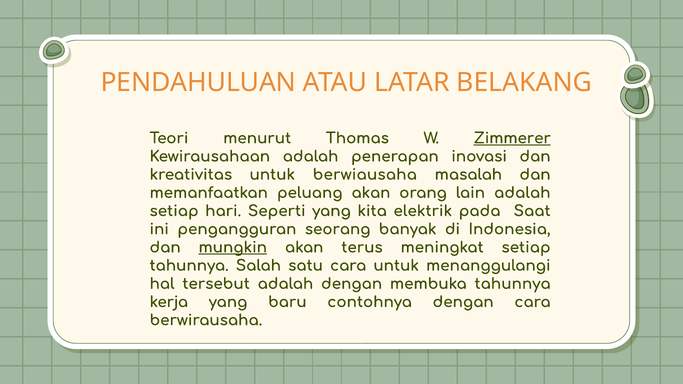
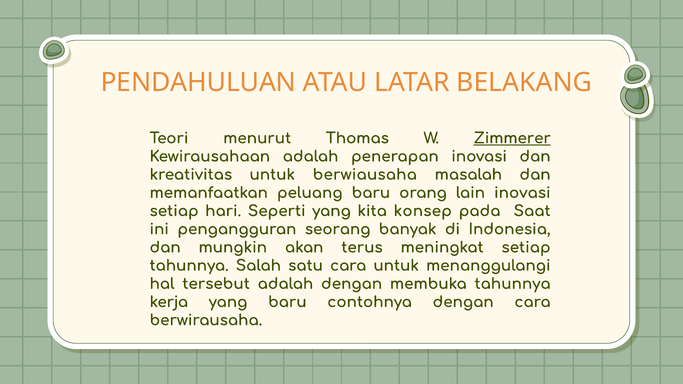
peluang akan: akan -> baru (371, 193)
lain adalah: adalah -> inovasi (522, 193)
elektrik: elektrik -> konsep (423, 211)
mungkin underline: present -> none (233, 248)
